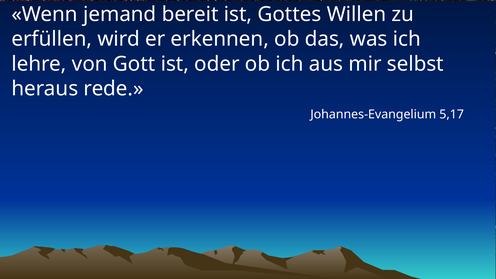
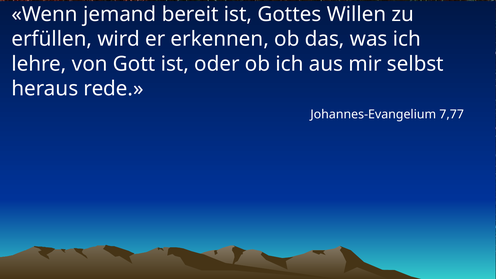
5,17: 5,17 -> 7,77 (452, 115)
